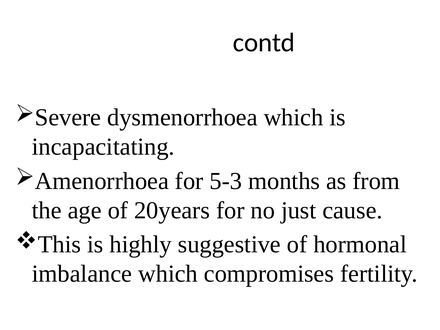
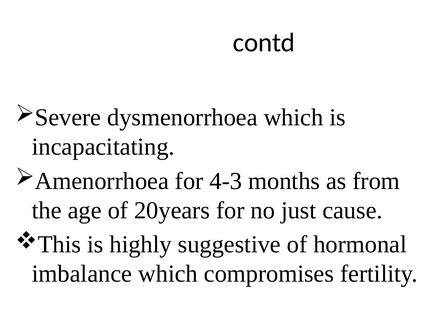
5-3: 5-3 -> 4-3 (226, 181)
